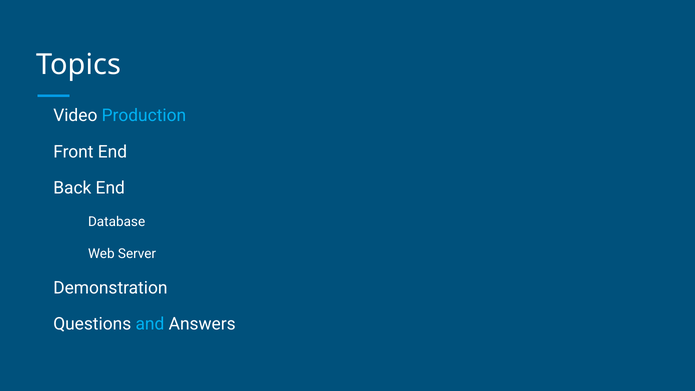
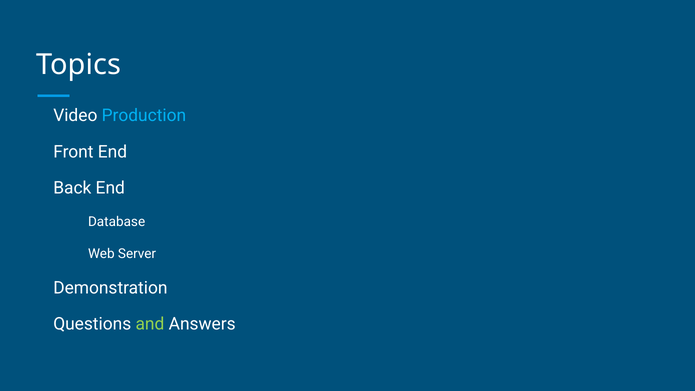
and colour: light blue -> light green (150, 324)
